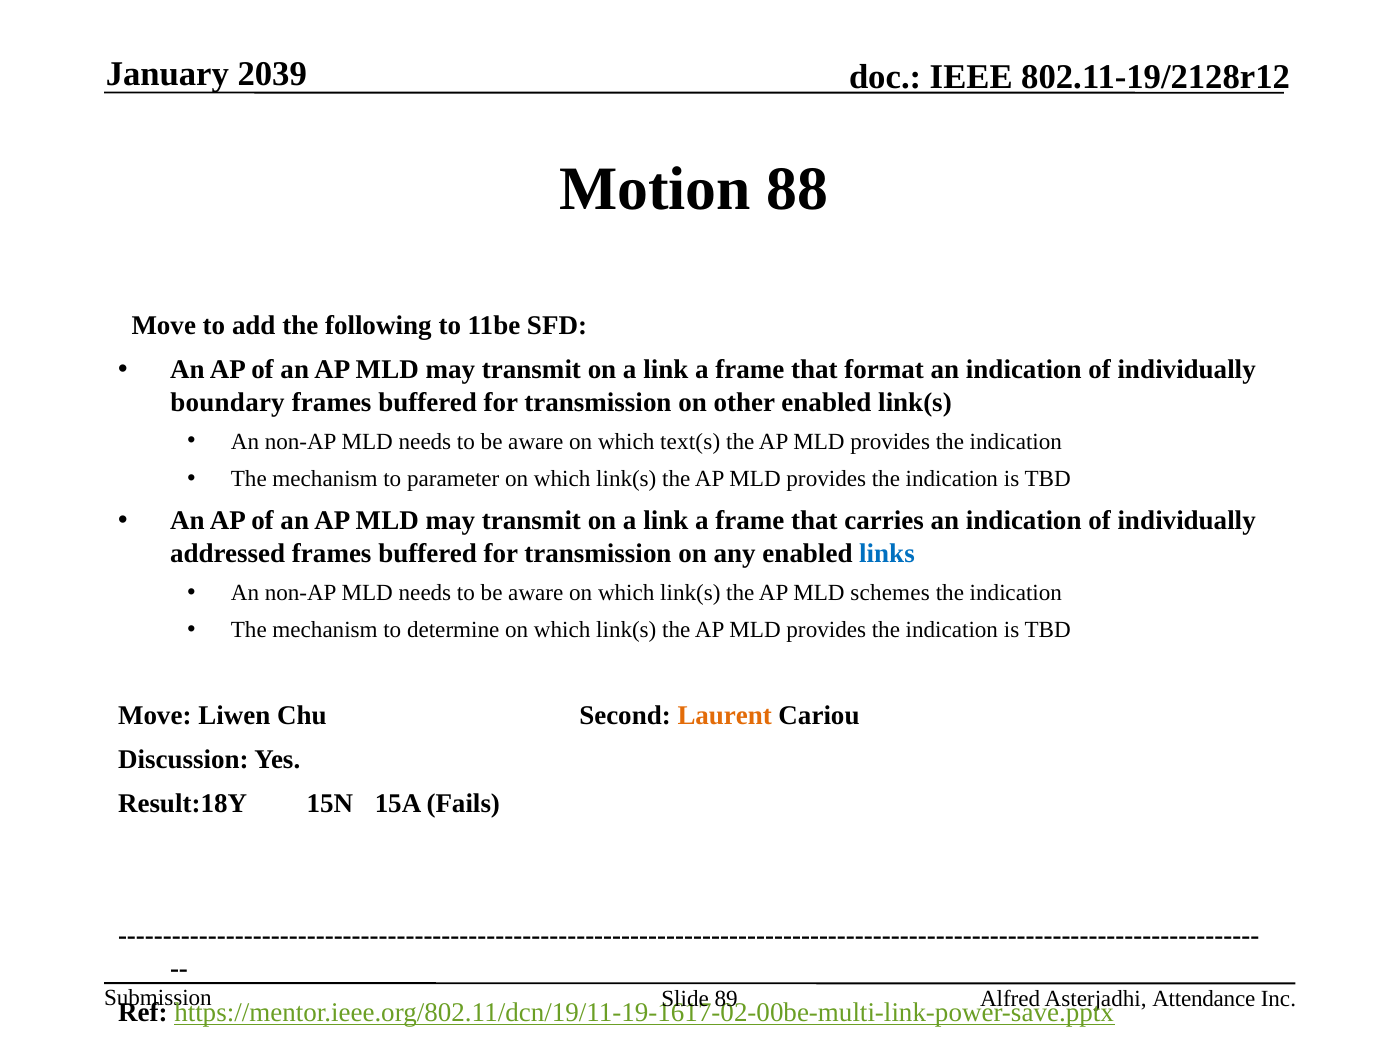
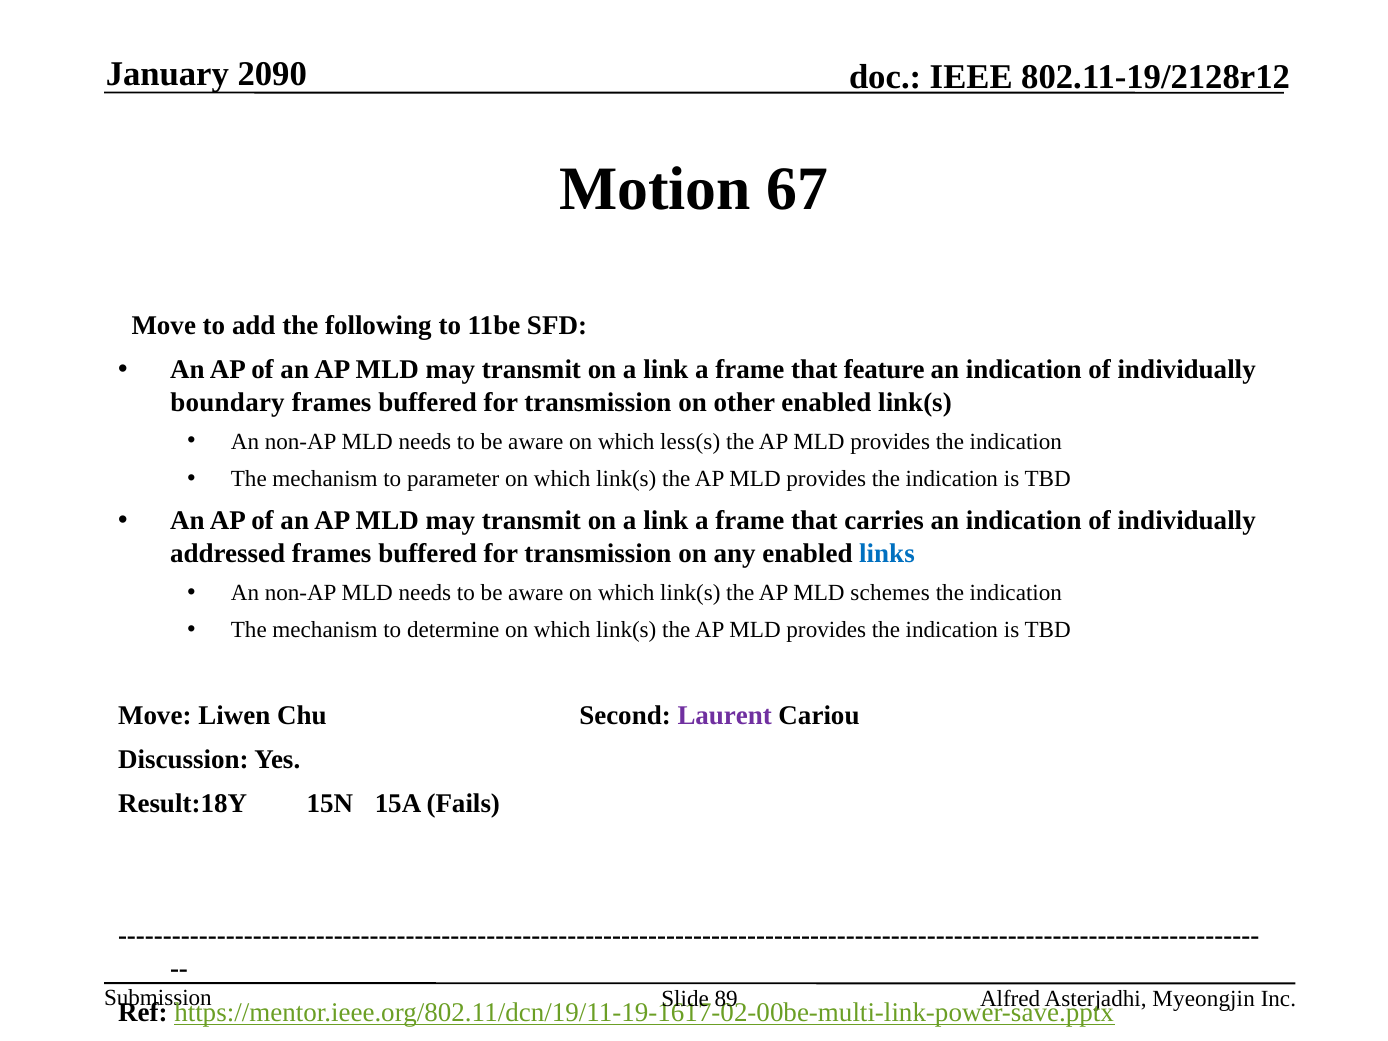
2039: 2039 -> 2090 (272, 74)
88: 88 -> 67 (797, 189)
format: format -> feature (884, 370)
text(s: text(s -> less(s (690, 442)
Laurent colour: orange -> purple (725, 716)
Attendance: Attendance -> Myeongjin (1204, 998)
